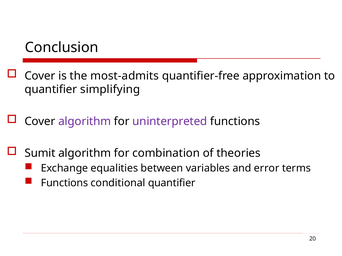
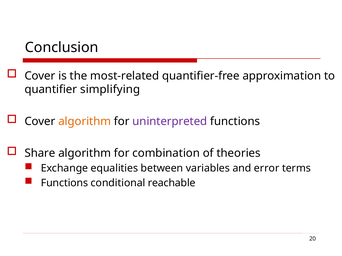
most-admits: most-admits -> most-related (125, 76)
algorithm colour: purple -> orange (85, 122)
Sumit: Sumit -> Share (40, 153)
conditional quantifier: quantifier -> reachable (172, 183)
